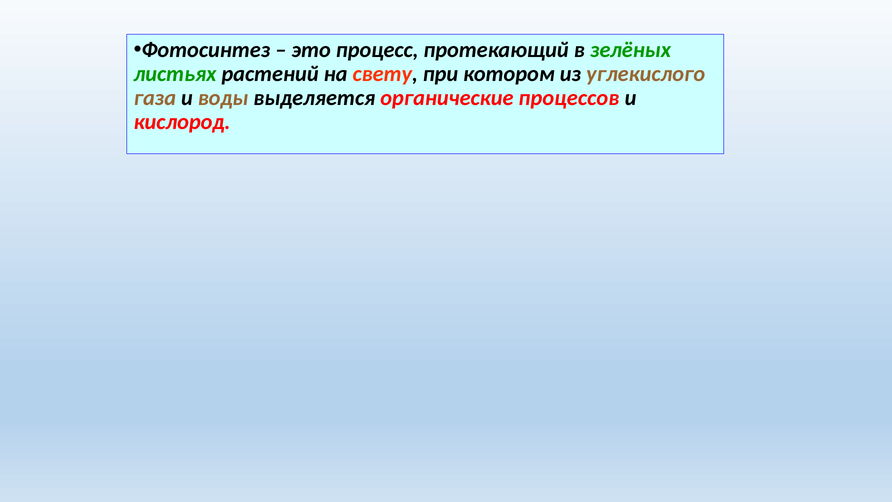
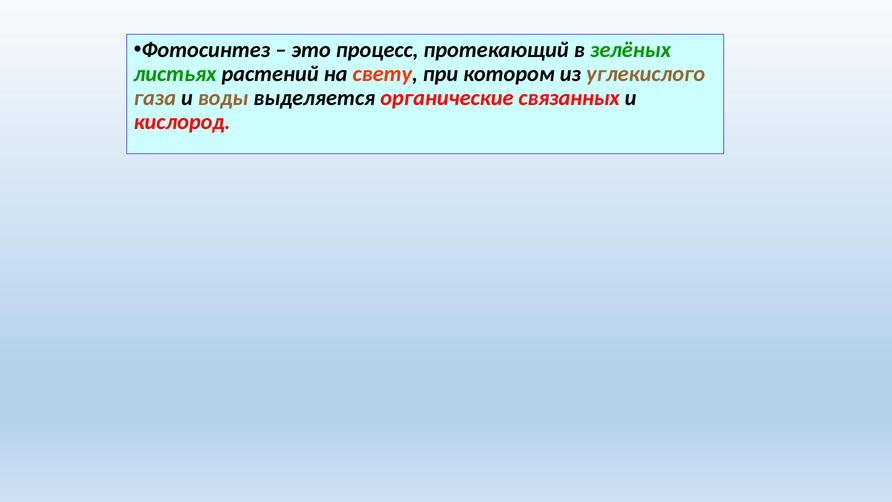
процессов: процессов -> связанных (569, 98)
